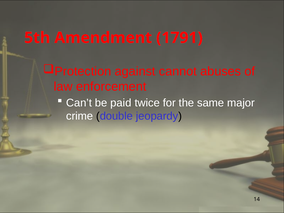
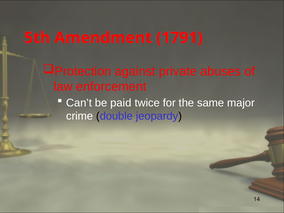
cannot: cannot -> private (178, 71)
